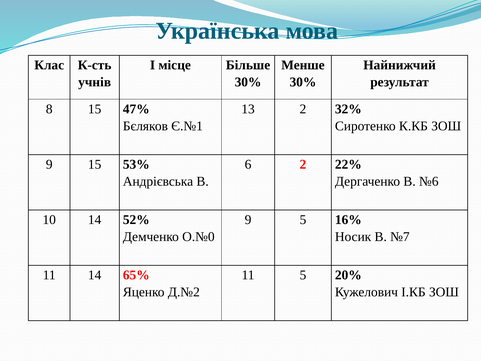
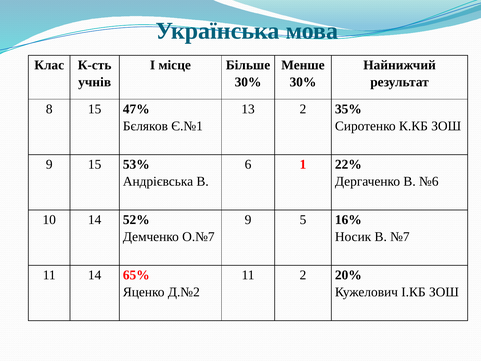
32%: 32% -> 35% (348, 109)
6 2: 2 -> 1 (303, 164)
О.№0: О.№0 -> О.№7 (198, 237)
11 5: 5 -> 2 (303, 275)
